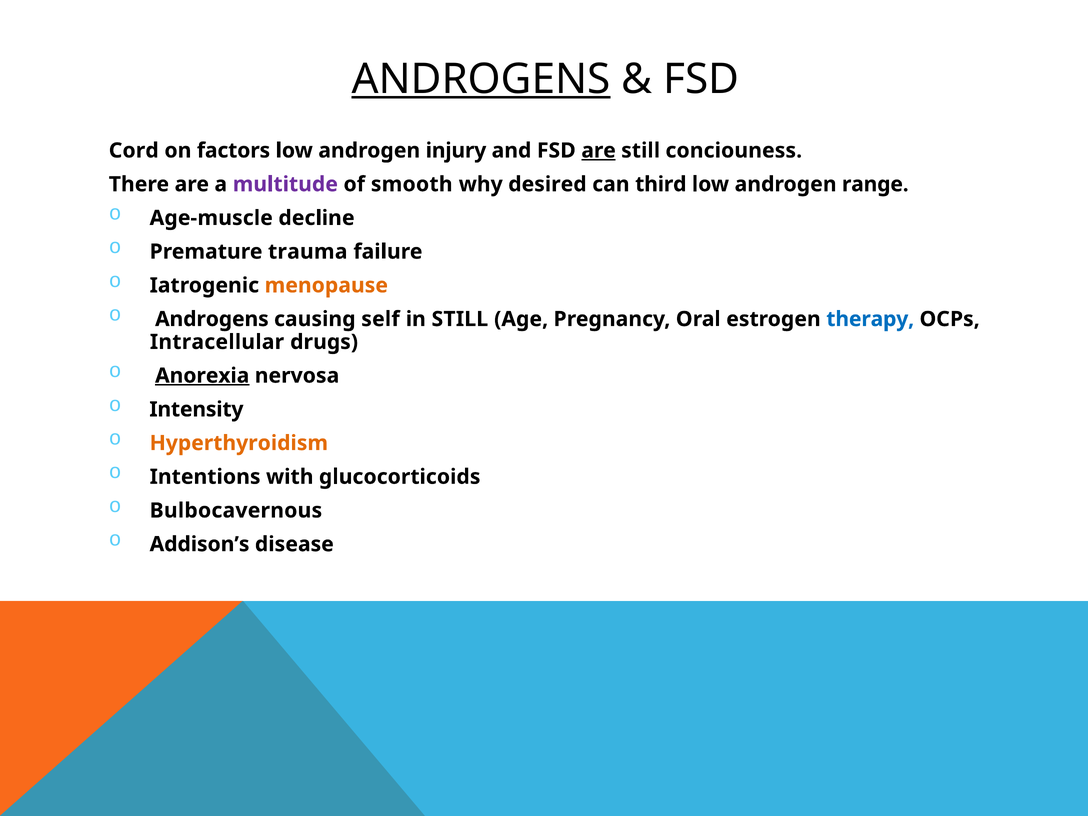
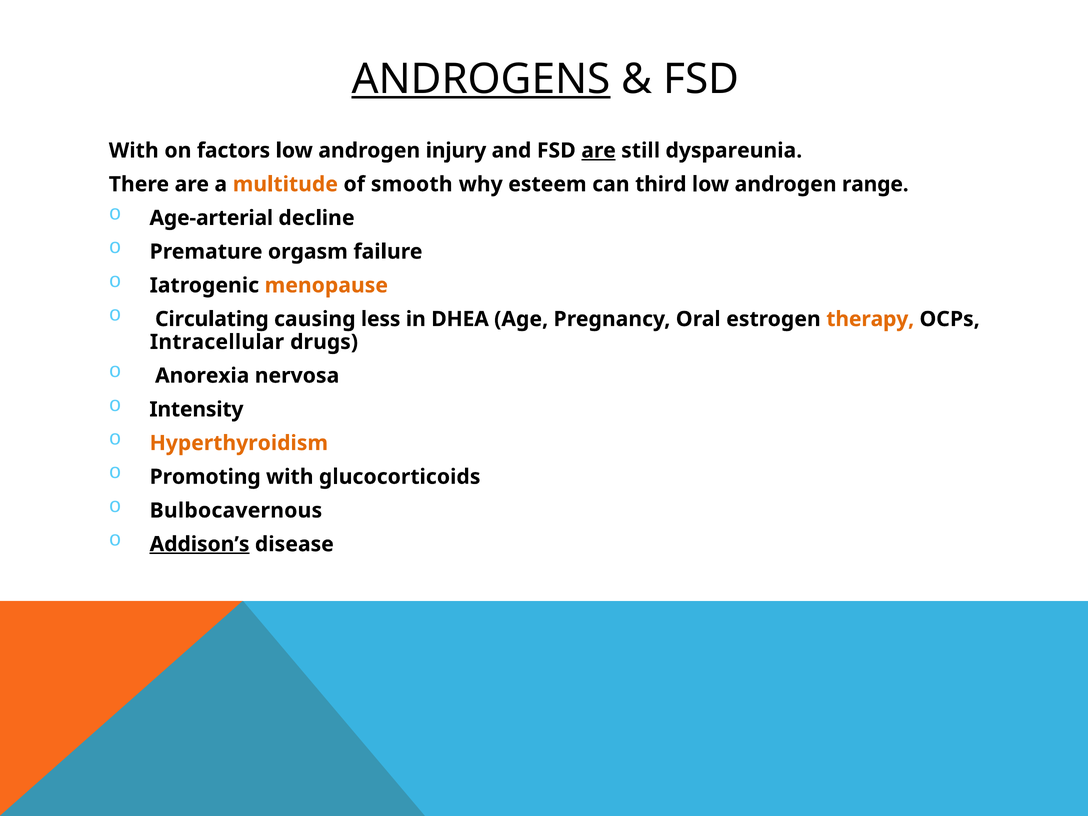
Cord: Cord -> With (134, 151)
conciouness: conciouness -> dyspareunia (734, 151)
multitude colour: purple -> orange (285, 184)
desired: desired -> esteem (547, 184)
Age-muscle: Age-muscle -> Age-arterial (211, 218)
trauma: trauma -> orgasm (308, 252)
Androgens: Androgens -> Circulating (212, 319)
self: self -> less (381, 319)
in STILL: STILL -> DHEA (460, 319)
therapy colour: blue -> orange (870, 319)
Anorexia underline: present -> none (202, 376)
Intentions: Intentions -> Promoting (205, 477)
Addison’s underline: none -> present (200, 544)
